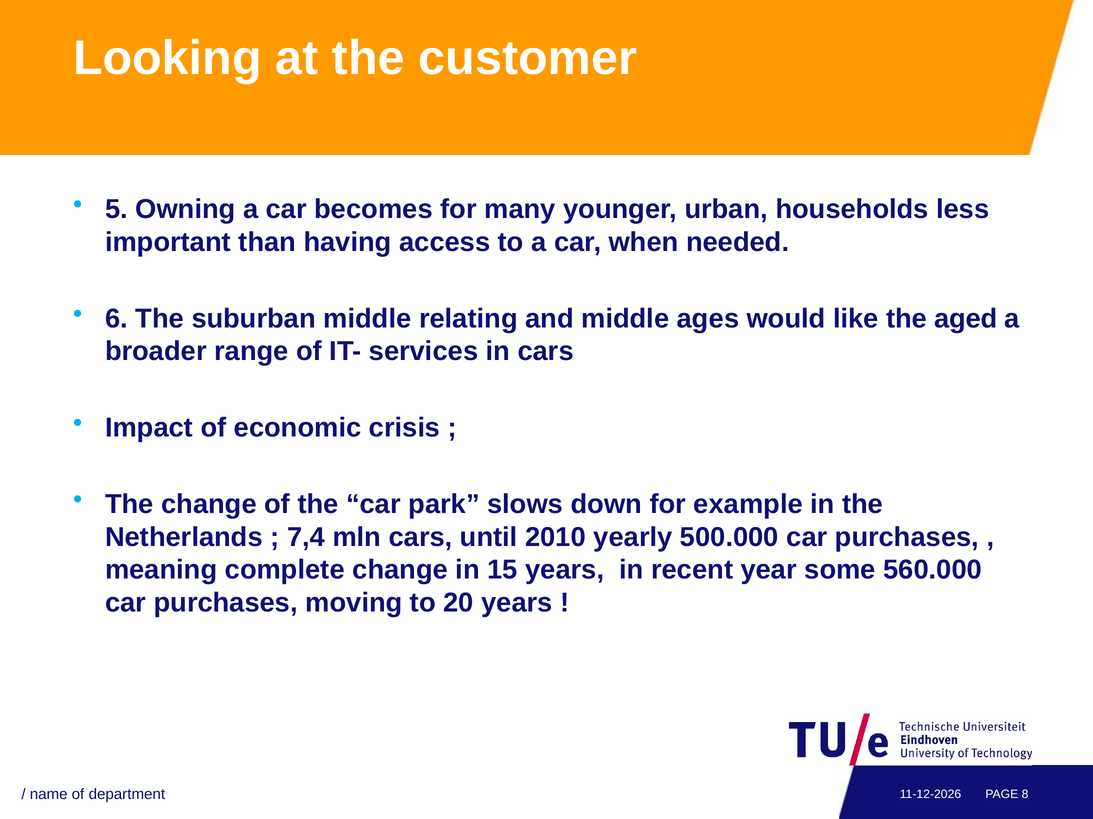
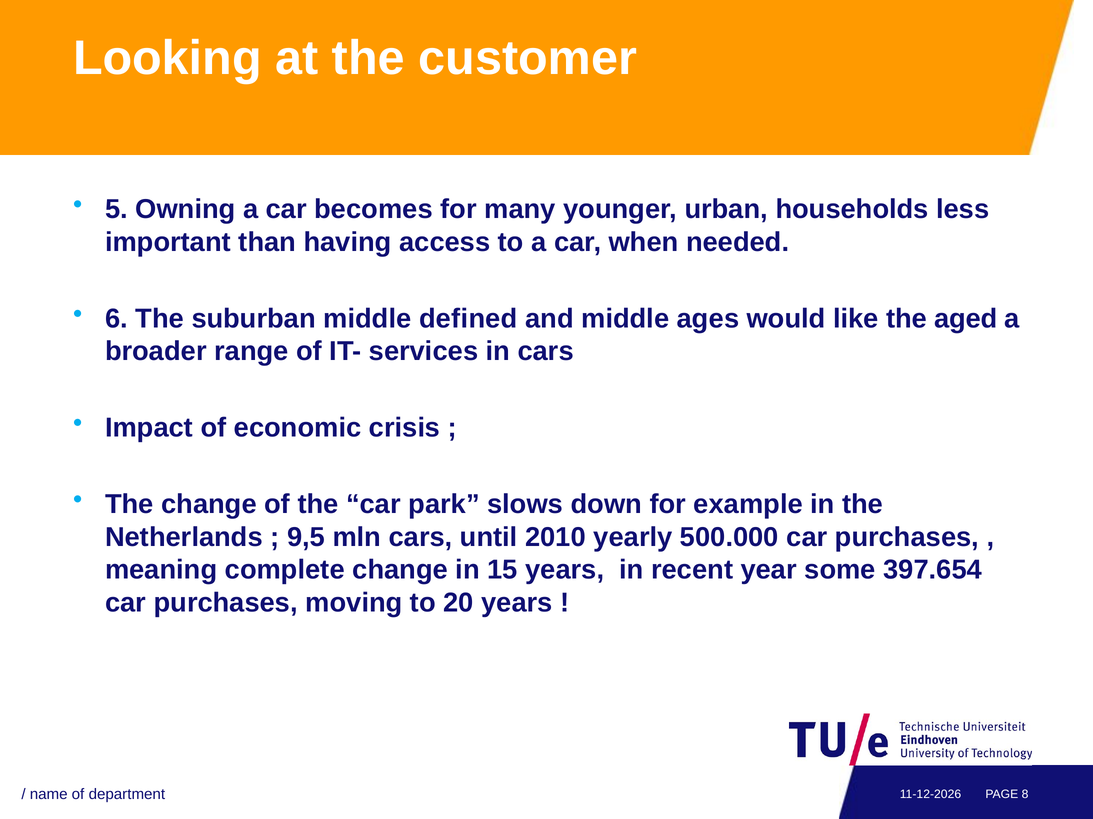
relating: relating -> defined (468, 319)
7,4: 7,4 -> 9,5 (306, 537)
560.000: 560.000 -> 397.654 (933, 570)
